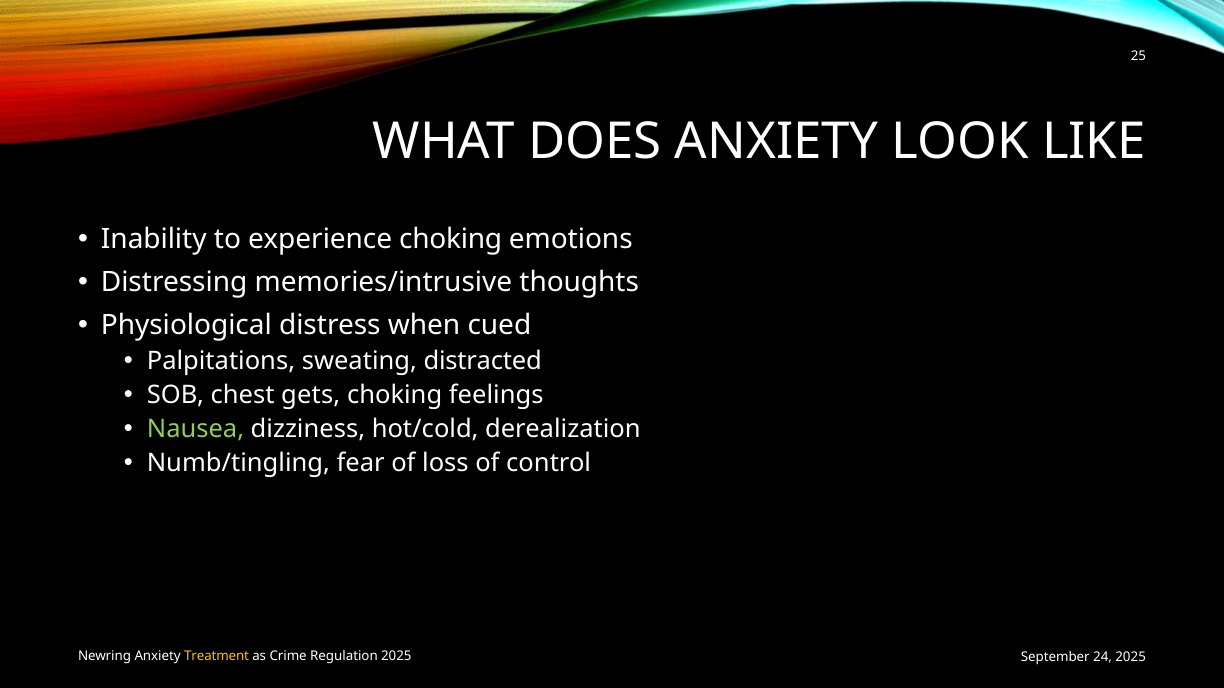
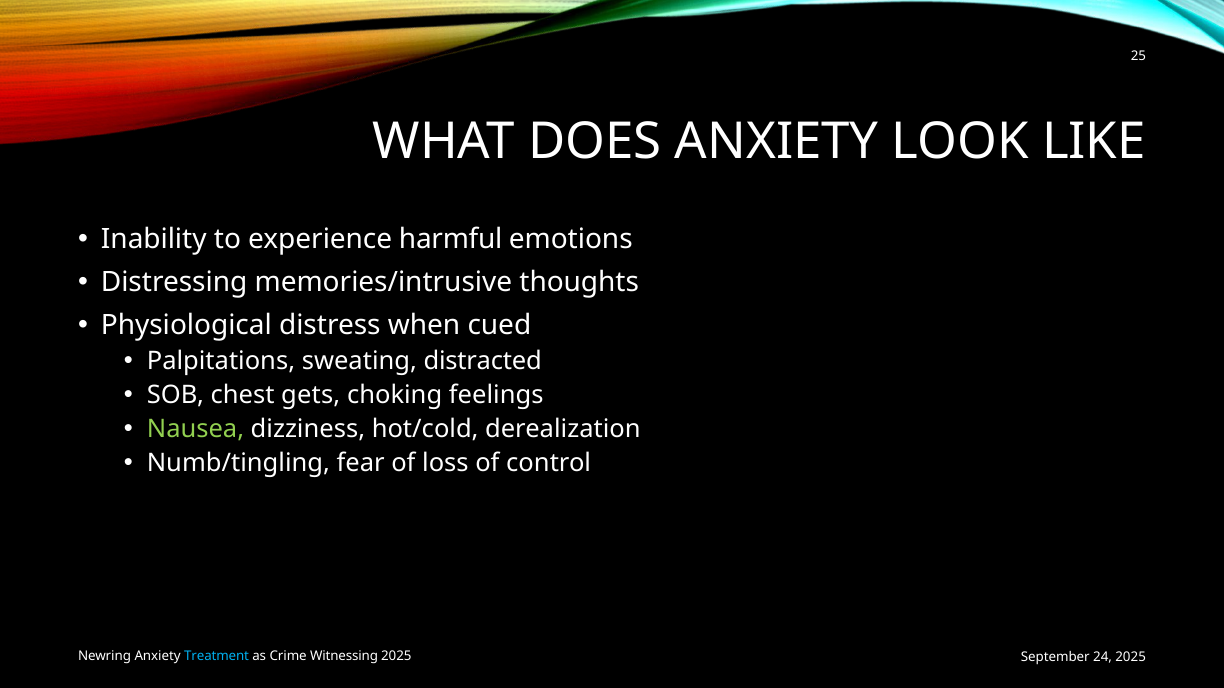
experience choking: choking -> harmful (451, 240)
Treatment colour: yellow -> light blue (217, 656)
Regulation: Regulation -> Witnessing (344, 656)
